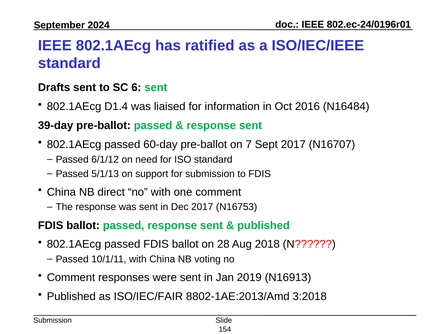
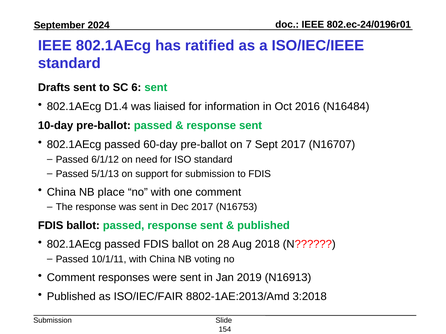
39-day: 39-day -> 10-day (56, 126)
direct: direct -> place (111, 192)
